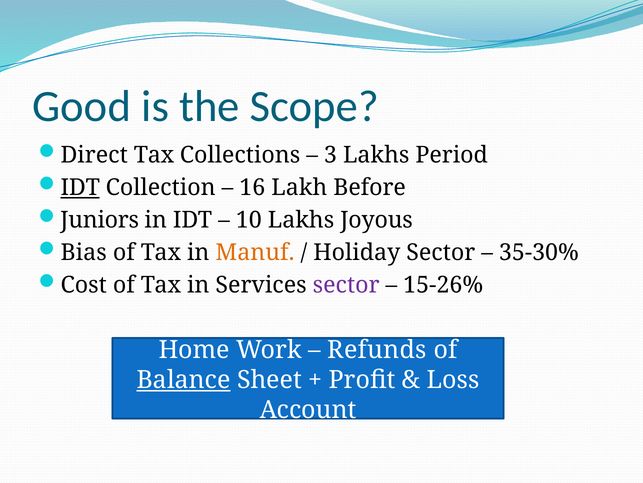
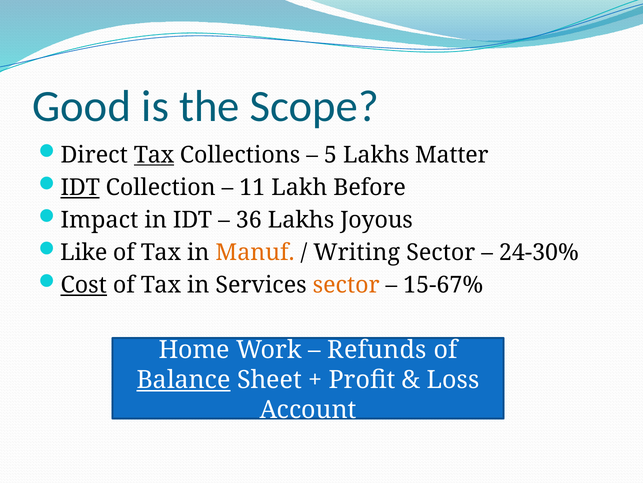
Tax underline: none -> present (154, 155)
3: 3 -> 5 (330, 155)
Period: Period -> Matter (452, 155)
16: 16 -> 11 (252, 187)
Juniors: Juniors -> Impact (99, 220)
10: 10 -> 36 (249, 220)
Bias: Bias -> Like (84, 252)
Holiday: Holiday -> Writing (357, 252)
35-30%: 35-30% -> 24-30% (539, 252)
Cost underline: none -> present (84, 285)
sector colour: purple -> orange (346, 285)
15-26%: 15-26% -> 15-67% (443, 285)
